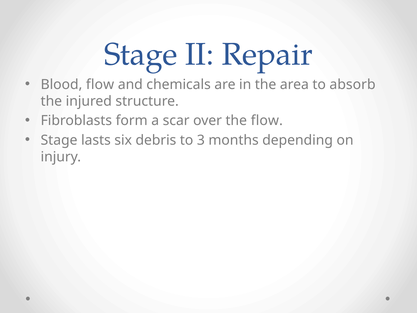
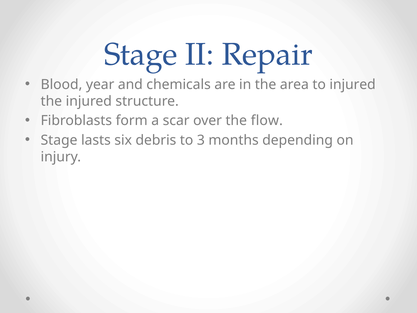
Blood flow: flow -> year (100, 84)
to absorb: absorb -> injured (353, 84)
